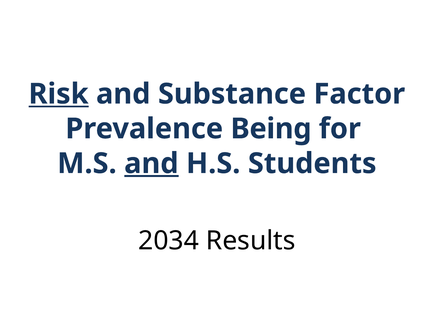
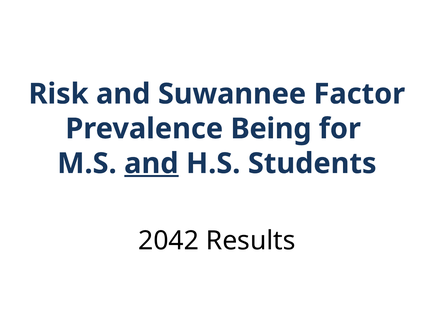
Risk underline: present -> none (59, 94)
Substance: Substance -> Suwannee (232, 94)
2034: 2034 -> 2042 (169, 241)
